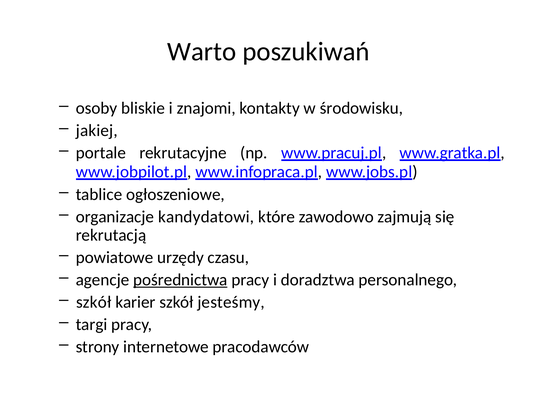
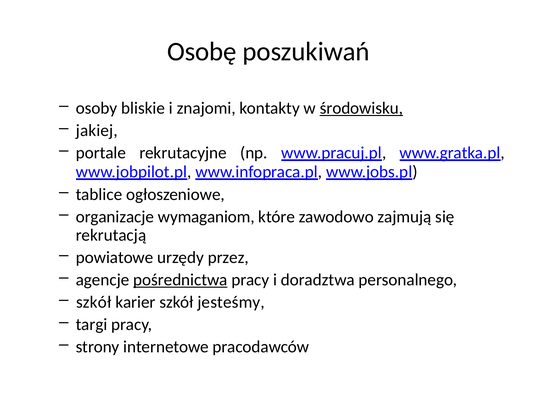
Warto: Warto -> Osobę (202, 52)
środowisku underline: none -> present (361, 108)
kandydatowi: kandydatowi -> wymaganiom (206, 217)
czasu: czasu -> przez (228, 257)
